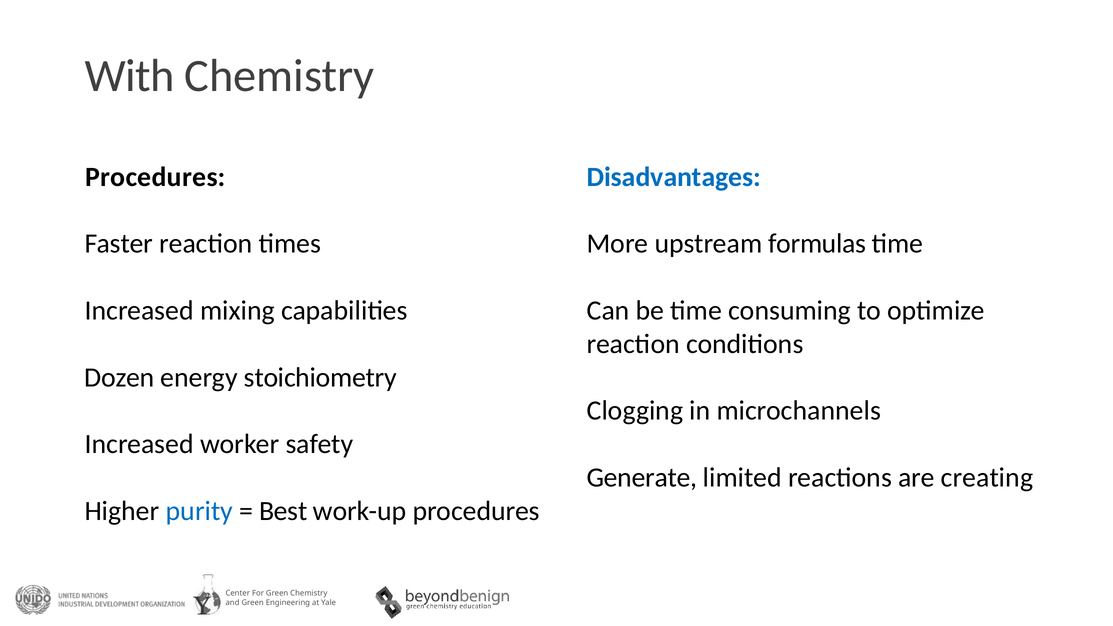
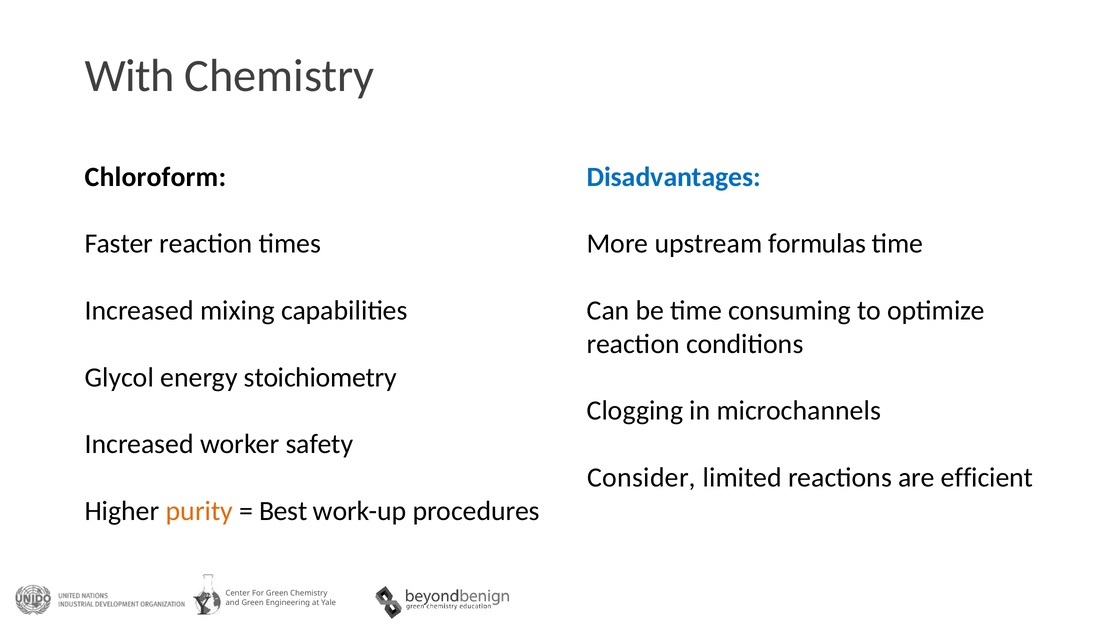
Procedures: Procedures -> Chloroform (155, 177)
Dozen: Dozen -> Glycol (119, 377)
Generate: Generate -> Consider (642, 478)
creating: creating -> efficient (987, 478)
purity colour: blue -> orange (199, 511)
